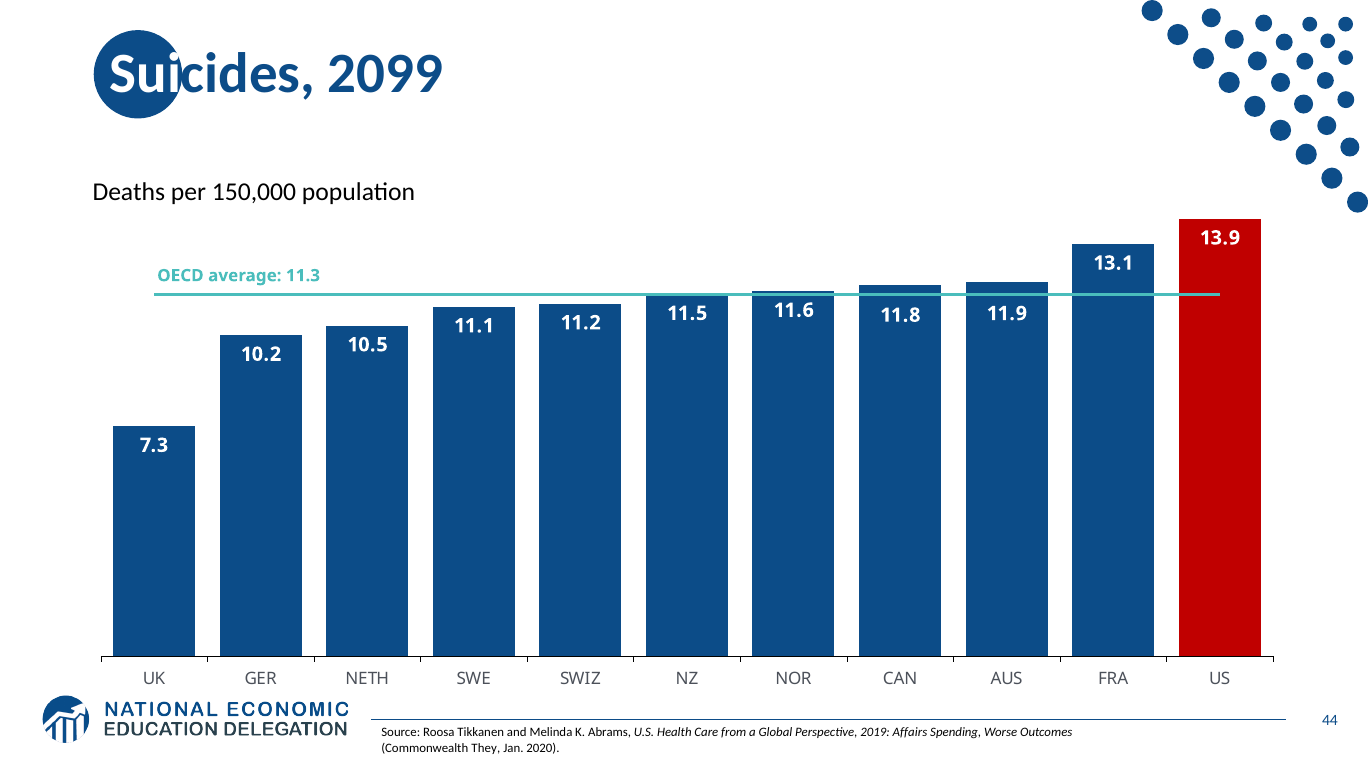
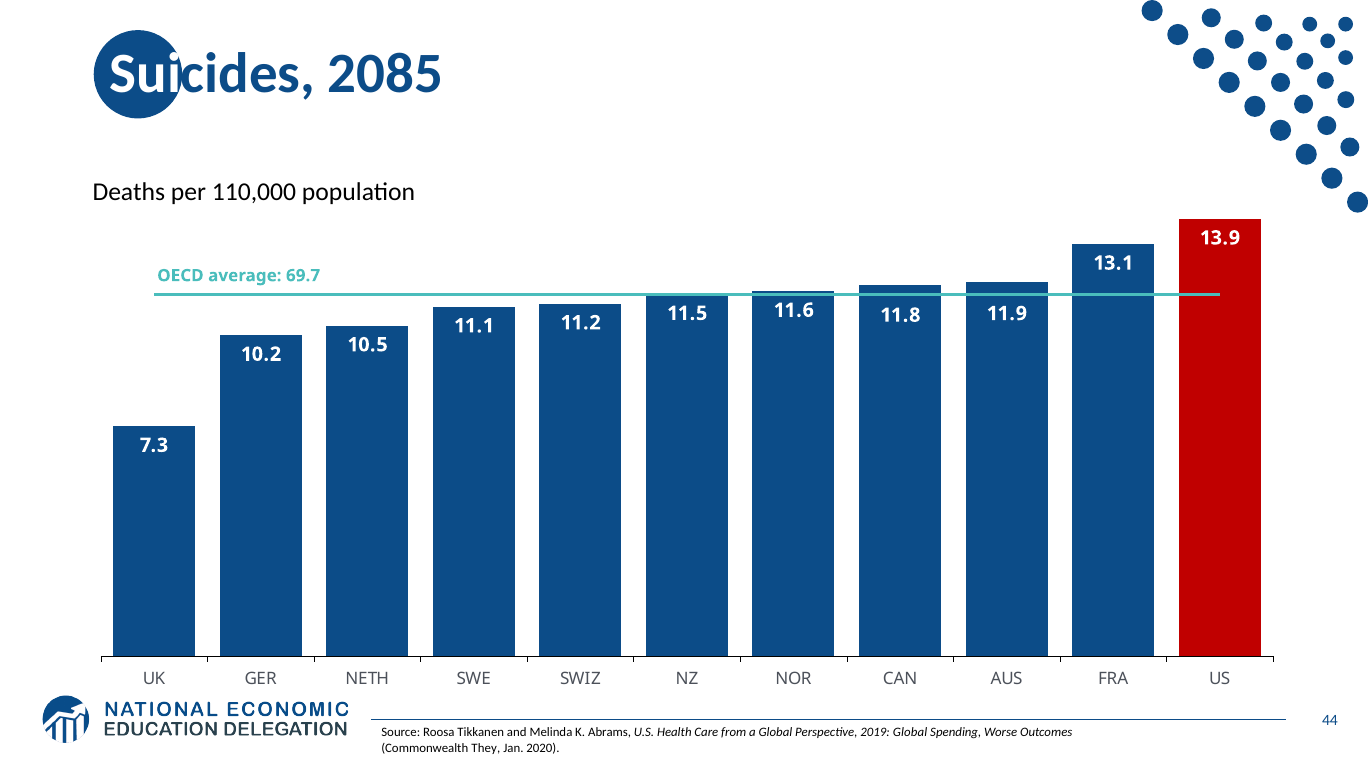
2099: 2099 -> 2085 (386, 74)
150,000: 150,000 -> 110,000 (254, 192)
11.3: 11.3 -> 69.7 (303, 276)
2019 Affairs: Affairs -> Global (910, 733)
